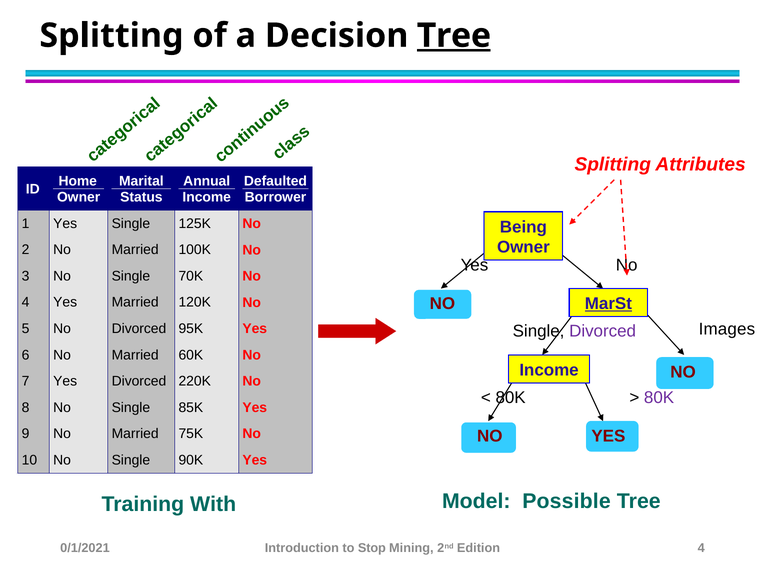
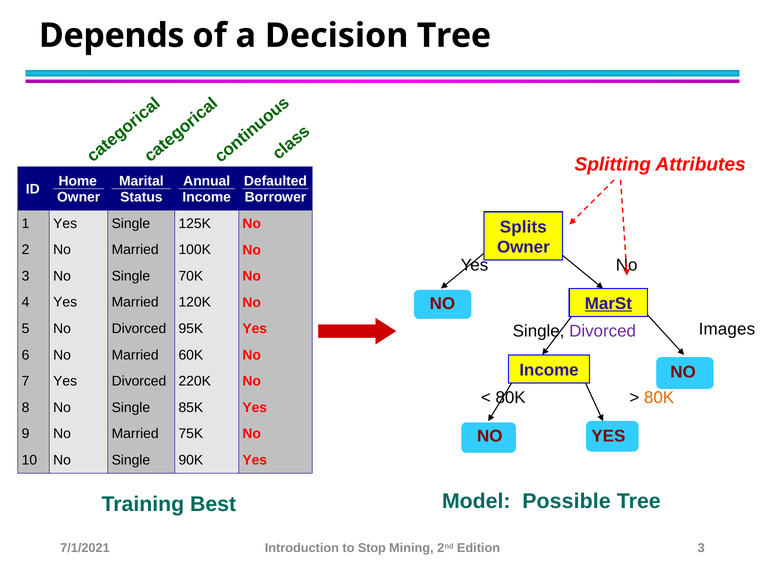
Splitting: Splitting -> Depends (112, 36)
Tree underline: present -> none (454, 36)
Being: Being -> Splits (523, 227)
80K colour: purple -> orange (659, 398)
With: With -> Best (213, 504)
0/1/2021: 0/1/2021 -> 7/1/2021 (85, 548)
Edition 4: 4 -> 3 (701, 548)
